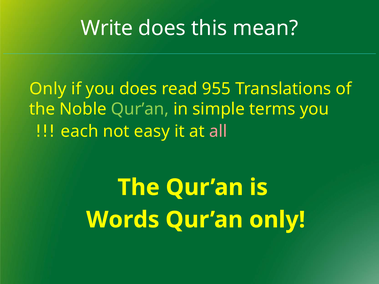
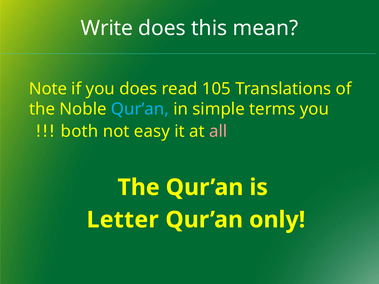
Only: Only -> Note (48, 89)
955: 955 -> 105 (216, 89)
Qur’an colour: light green -> light blue (140, 109)
each: each -> both (79, 132)
Words: Words -> Letter (123, 220)
